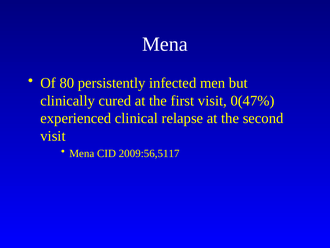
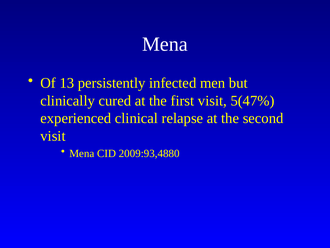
80: 80 -> 13 (67, 83)
0(47%: 0(47% -> 5(47% (253, 101)
2009:56,5117: 2009:56,5117 -> 2009:93,4880 (149, 153)
